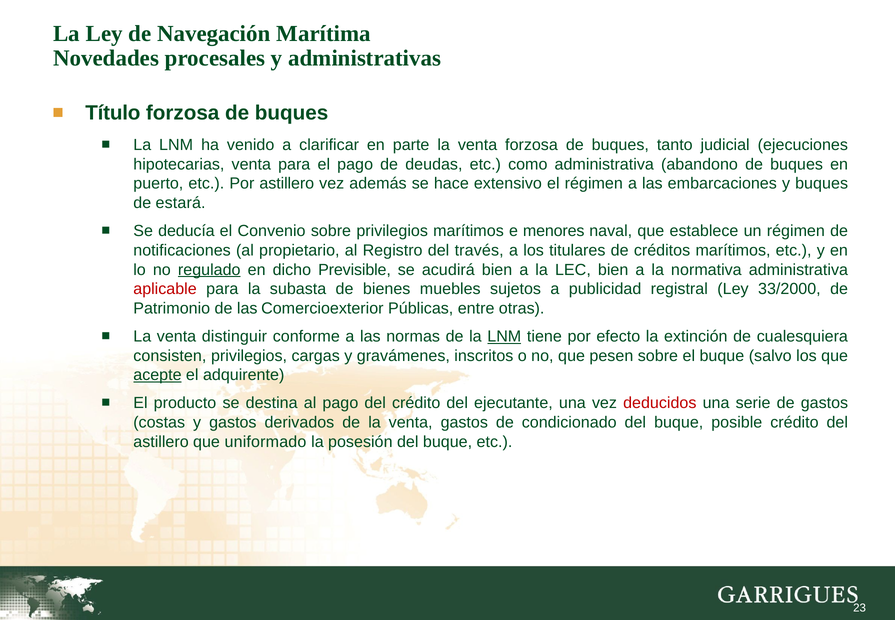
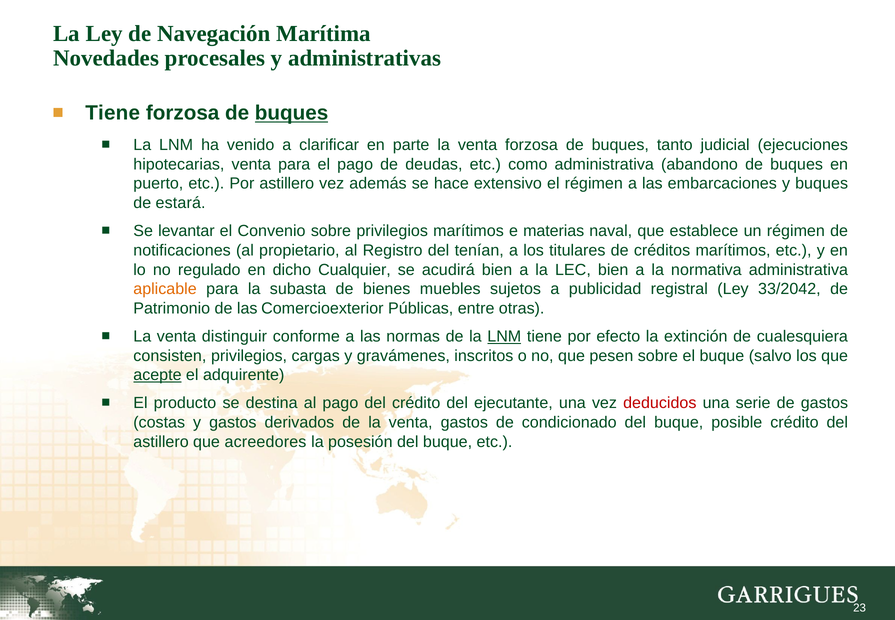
Título: Título -> Tiene (113, 113)
buques underline: none -> present (292, 113)
deducía: deducía -> levantar (186, 231)
menores: menores -> materias (554, 231)
través: través -> tenían (479, 250)
regulado underline: present -> none (209, 270)
Previsible: Previsible -> Cualquier (354, 270)
aplicable colour: red -> orange (165, 289)
33/2000: 33/2000 -> 33/2042 (789, 289)
uniformado: uniformado -> acreedores (265, 441)
